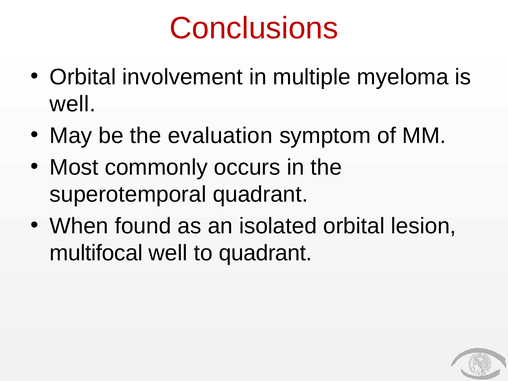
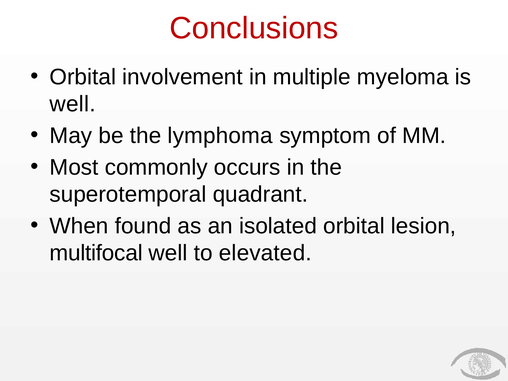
evaluation: evaluation -> lymphoma (220, 136)
to quadrant: quadrant -> elevated (265, 253)
